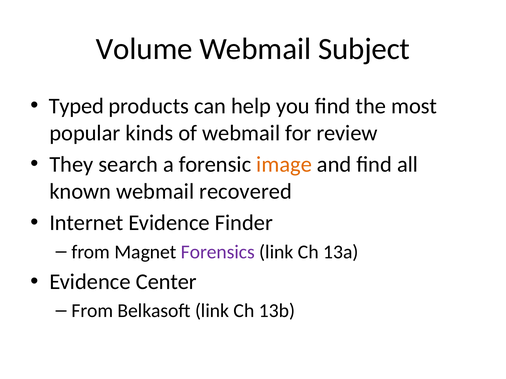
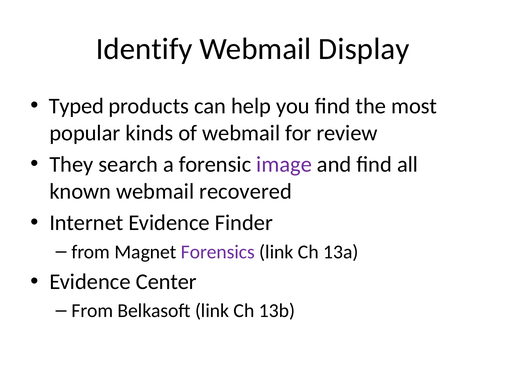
Volume: Volume -> Identify (144, 49)
Subject: Subject -> Display (364, 49)
image colour: orange -> purple (284, 165)
